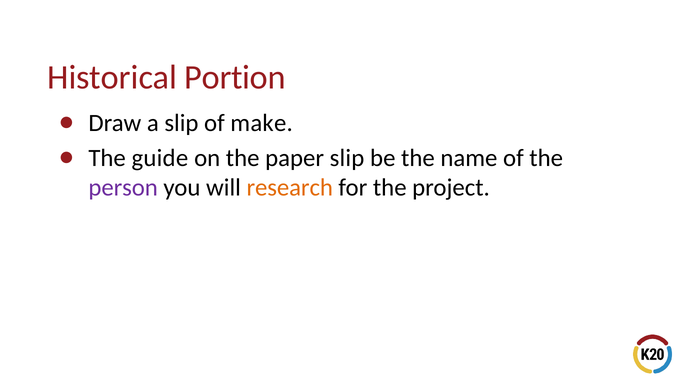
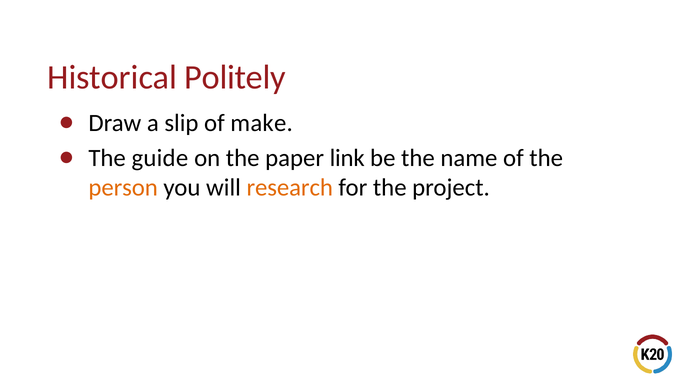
Portion: Portion -> Politely (235, 77)
paper slip: slip -> link (347, 158)
person colour: purple -> orange (123, 187)
